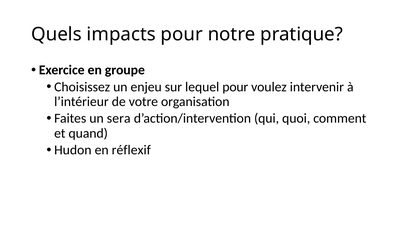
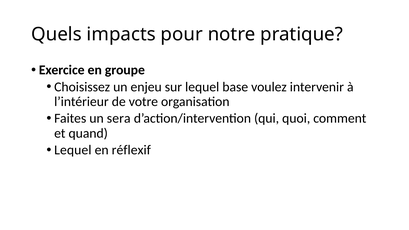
lequel pour: pour -> base (235, 87)
Hudon: Hudon -> Lequel (73, 150)
